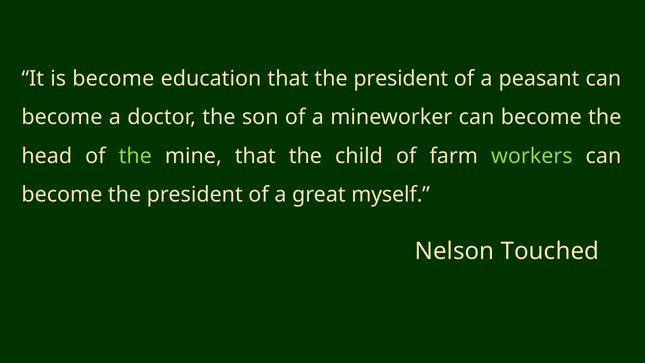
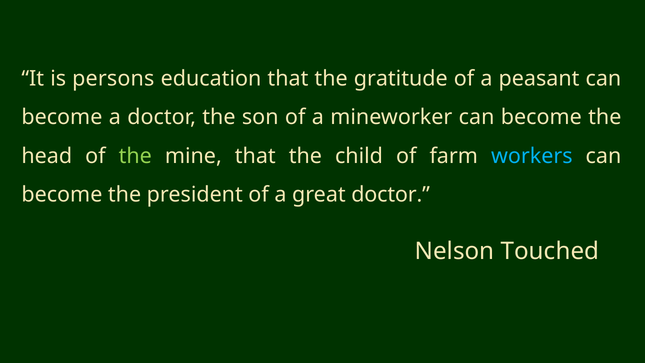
is become: become -> persons (113, 79)
that the president: president -> gratitude (401, 79)
workers colour: light green -> light blue (532, 156)
great myself: myself -> doctor (391, 195)
